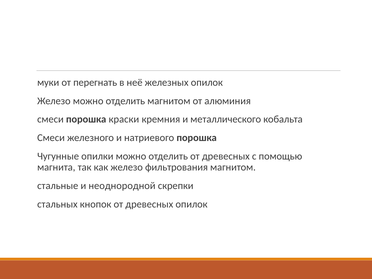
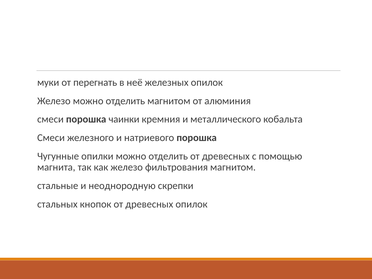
краски: краски -> чаинки (124, 119)
неоднородной: неоднородной -> неоднородную (122, 186)
